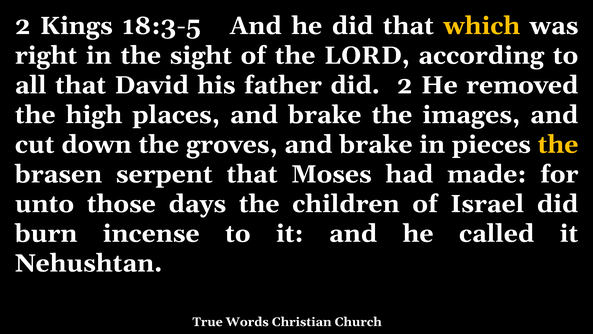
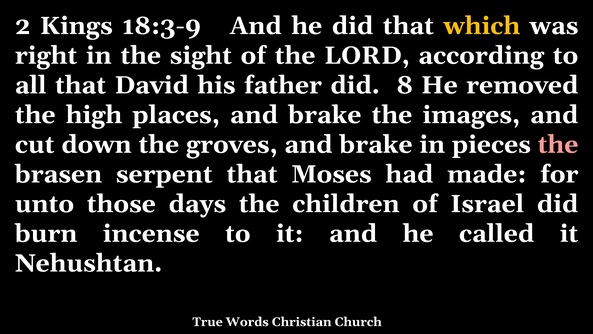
18:3-5: 18:3-5 -> 18:3-9 (162, 26)
did 2: 2 -> 8 (405, 85)
the colour: yellow -> pink (558, 144)
